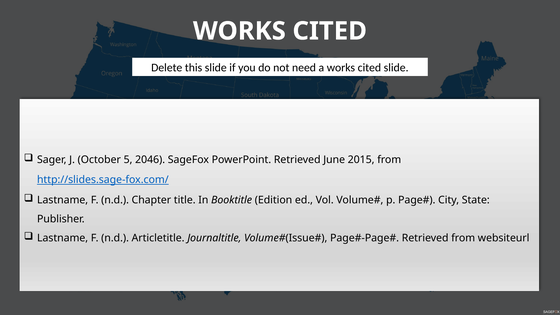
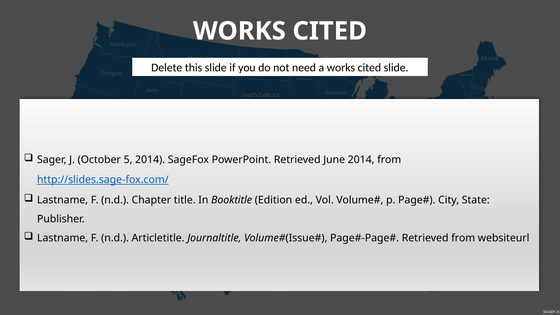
5 2046: 2046 -> 2014 (150, 160)
June 2015: 2015 -> 2014 (361, 160)
